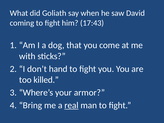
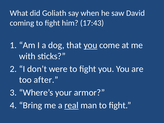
you underline: none -> present (90, 45)
hand: hand -> were (58, 69)
killed: killed -> after (46, 80)
